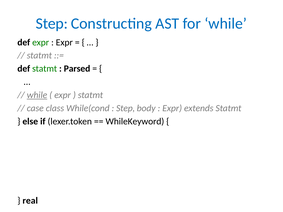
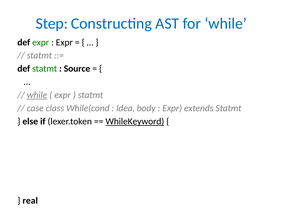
Parsed: Parsed -> Source (77, 69)
Step: Step -> Idea (126, 108)
WhileKeyword underline: none -> present (135, 122)
